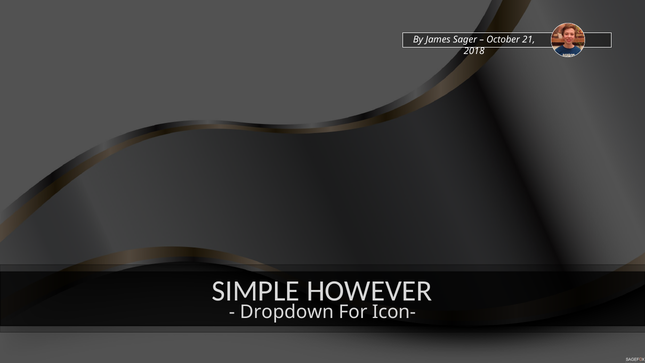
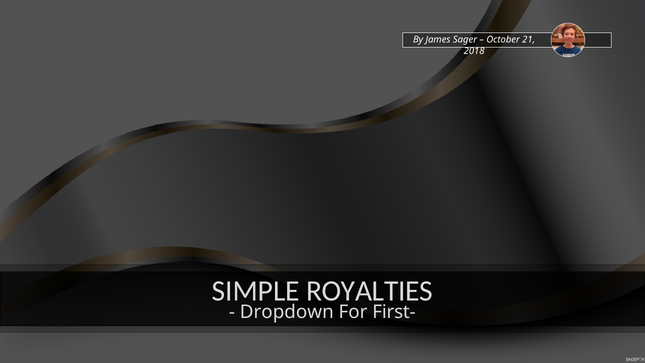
HOWEVER: HOWEVER -> ROYALTIES (369, 291)
Icon-: Icon- -> First- (394, 312)
